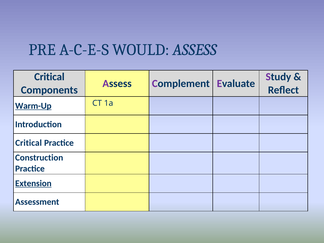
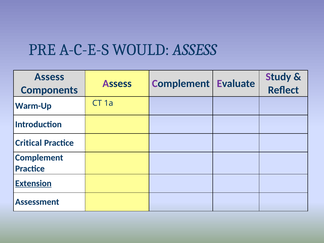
Critical: Critical -> Assess (49, 77)
Warm-Up underline: present -> none (33, 106)
Construction: Construction -> Complement (39, 158)
